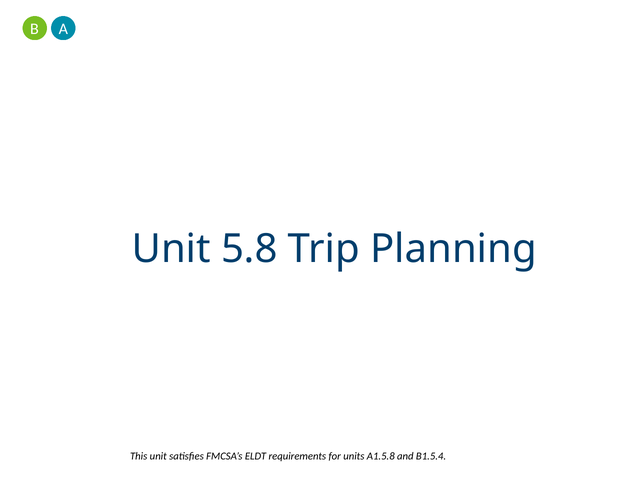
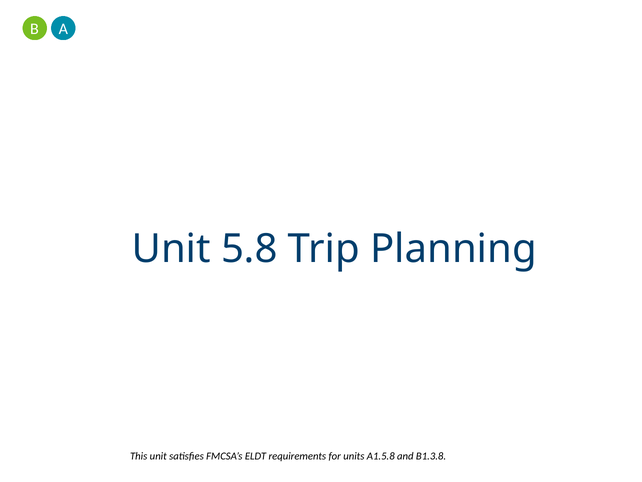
B1.5.4: B1.5.4 -> B1.3.8 (431, 456)
